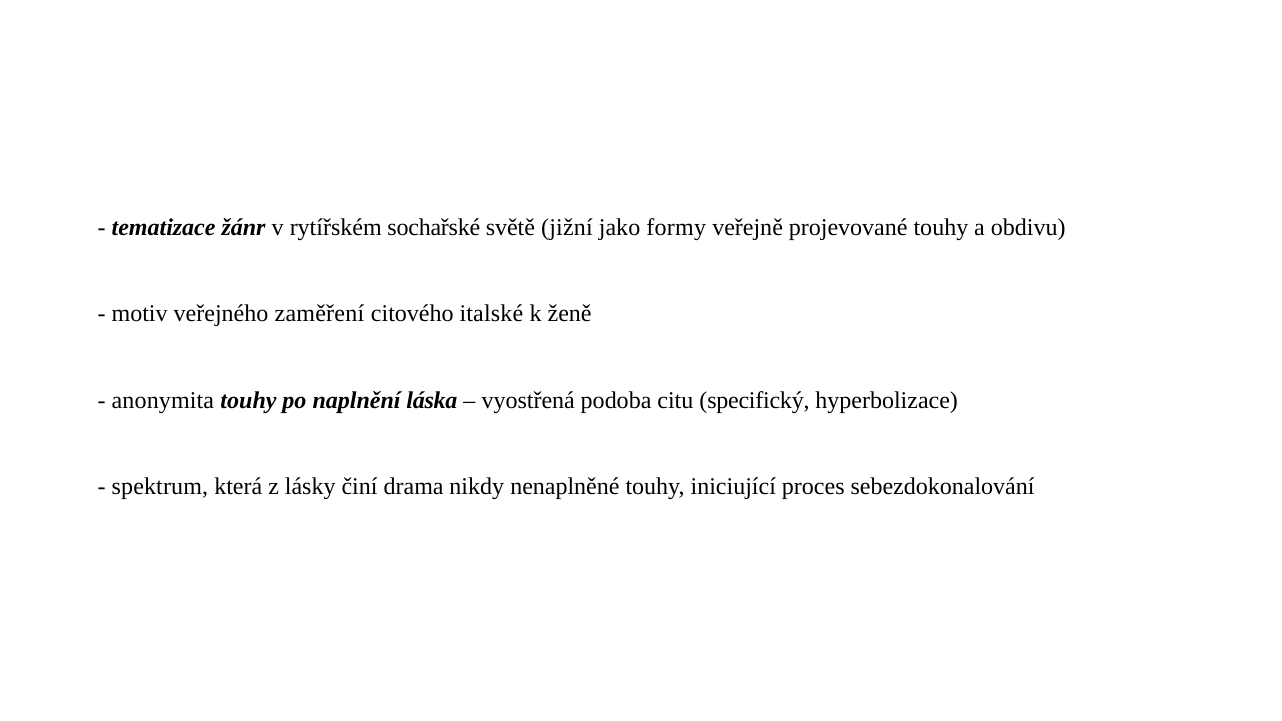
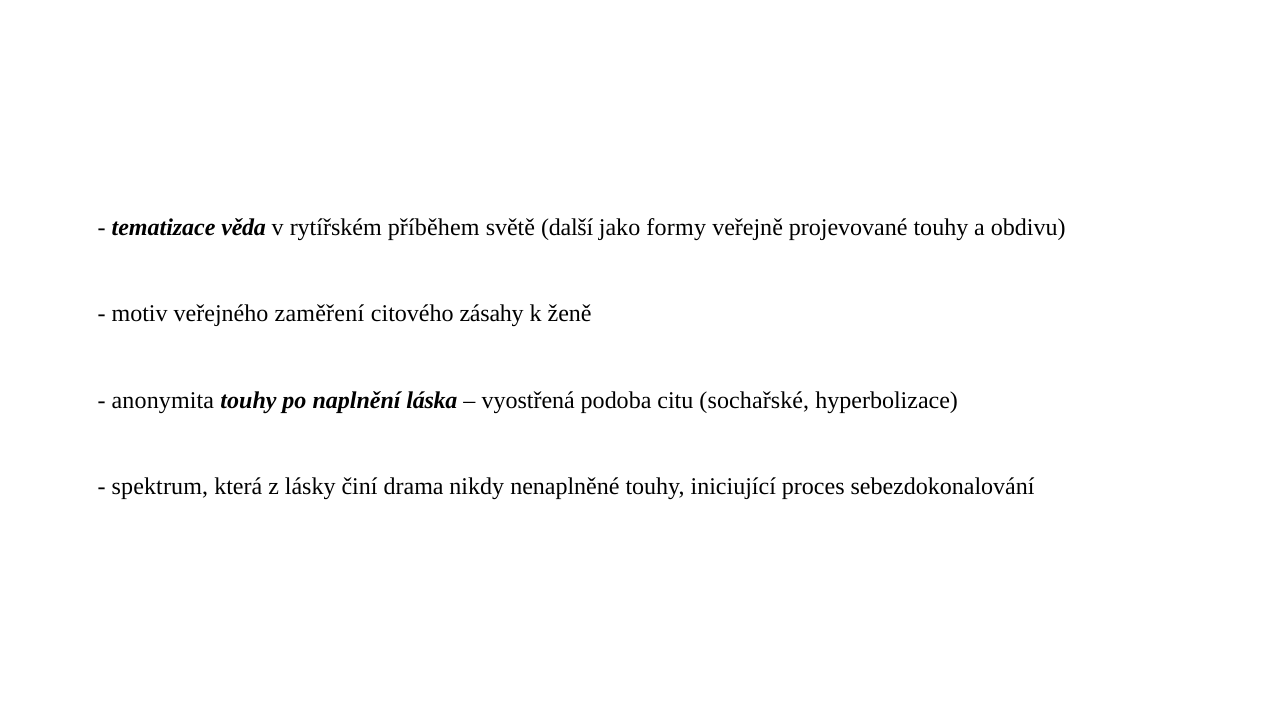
žánr: žánr -> věda (244, 227)
sochařské: sochařské -> příběhem (434, 227)
jižní: jižní -> další (567, 227)
italské: italské -> zásahy (492, 314)
specifický: specifický -> sochařské (754, 400)
